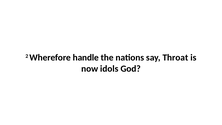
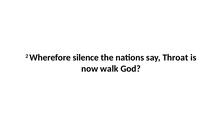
handle: handle -> silence (86, 58)
idols: idols -> walk (109, 69)
